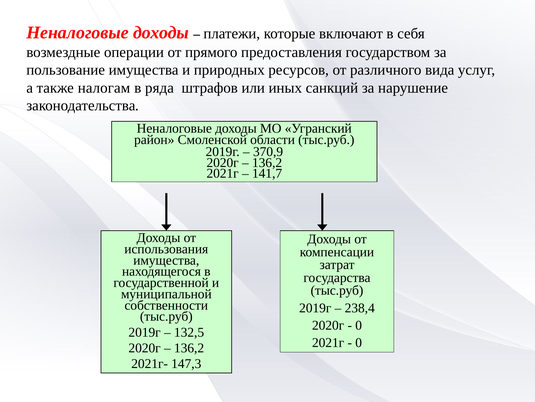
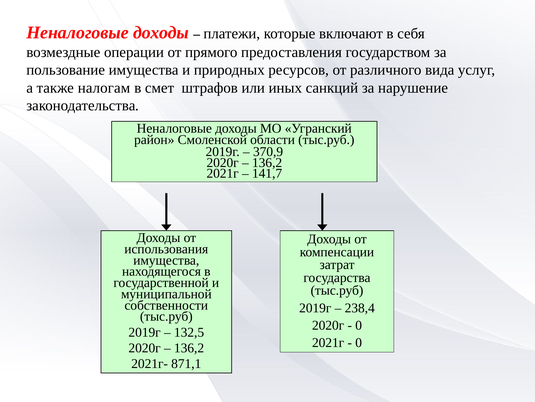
ряда: ряда -> смет (160, 88)
147,3: 147,3 -> 871,1 (186, 363)
